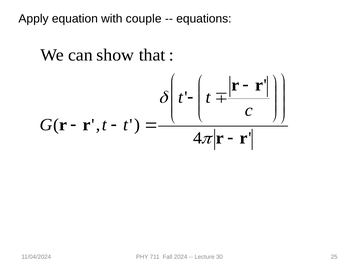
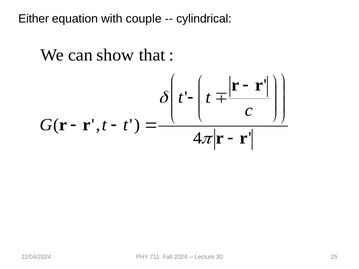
Apply: Apply -> Either (34, 19)
equations: equations -> cylindrical (204, 19)
